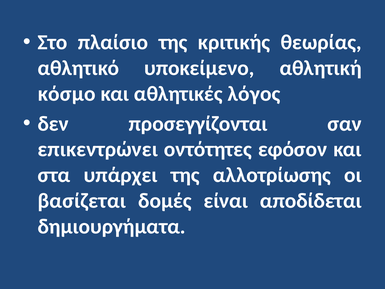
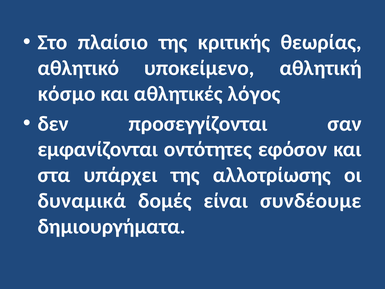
επικεντρώνει: επικεντρώνει -> εμφανίζονται (98, 149)
βασίζεται: βασίζεται -> δυναμικά (82, 201)
αποδίδεται: αποδίδεται -> συνδέουμε (311, 201)
